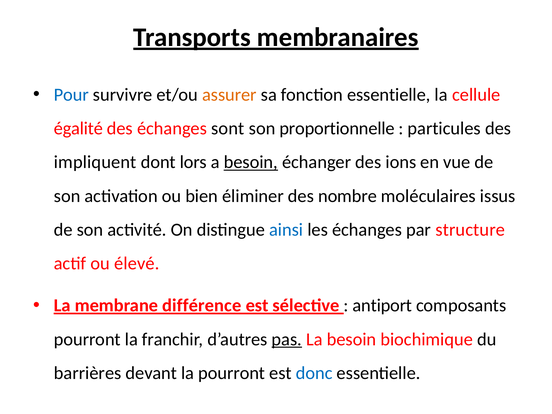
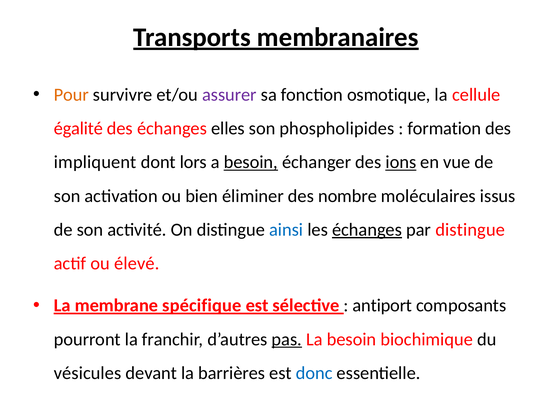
Pour colour: blue -> orange (71, 95)
assurer colour: orange -> purple (229, 95)
fonction essentielle: essentielle -> osmotique (389, 95)
sont: sont -> elles (228, 128)
proportionnelle: proportionnelle -> phospholipides (337, 128)
particules: particules -> formation (444, 128)
ions underline: none -> present (401, 162)
échanges underline: none -> present (367, 230)
par structure: structure -> distingue (470, 230)
différence: différence -> spécifique (202, 306)
barrières: barrières -> vésicules (88, 373)
la pourront: pourront -> barrières (232, 373)
